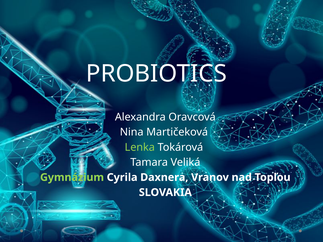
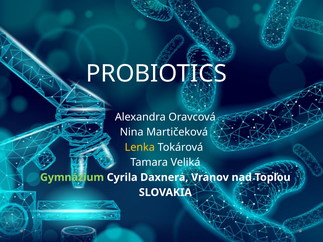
Lenka colour: light green -> yellow (140, 147)
